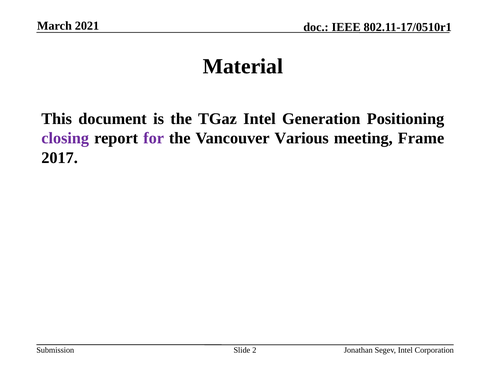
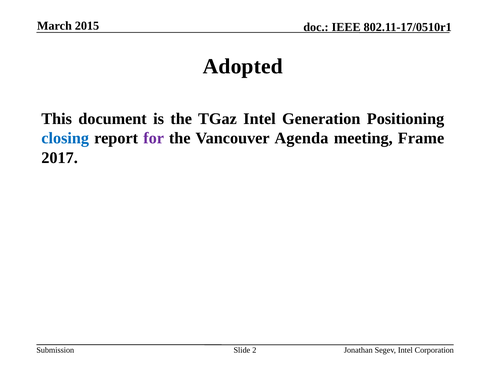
2021: 2021 -> 2015 (87, 26)
Material: Material -> Adopted (243, 66)
closing colour: purple -> blue (65, 138)
Various: Various -> Agenda (301, 138)
